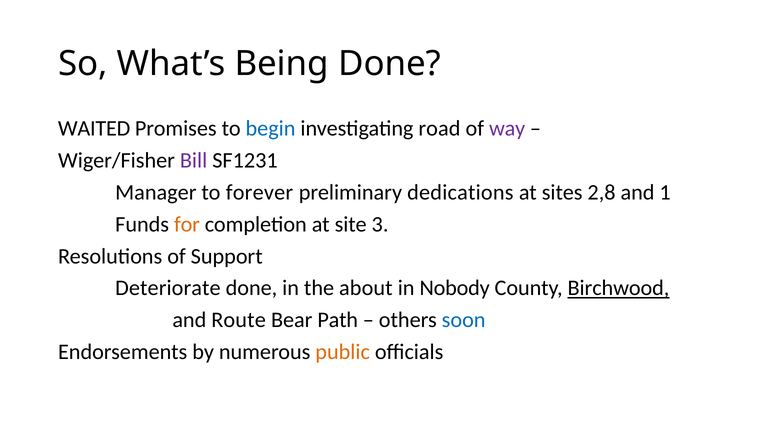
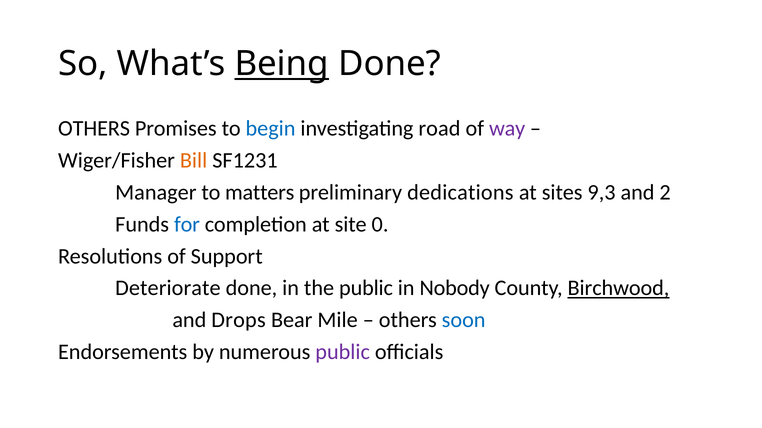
Being underline: none -> present (282, 64)
WAITED: WAITED -> OTHERS (94, 129)
Bill colour: purple -> orange (194, 161)
forever: forever -> matters (260, 193)
2,8: 2,8 -> 9,3 (602, 193)
1: 1 -> 2 (665, 193)
for colour: orange -> blue (187, 225)
3: 3 -> 0 (380, 225)
the about: about -> public (366, 289)
Route: Route -> Drops (239, 321)
Path: Path -> Mile (338, 321)
public colour: orange -> purple (343, 352)
